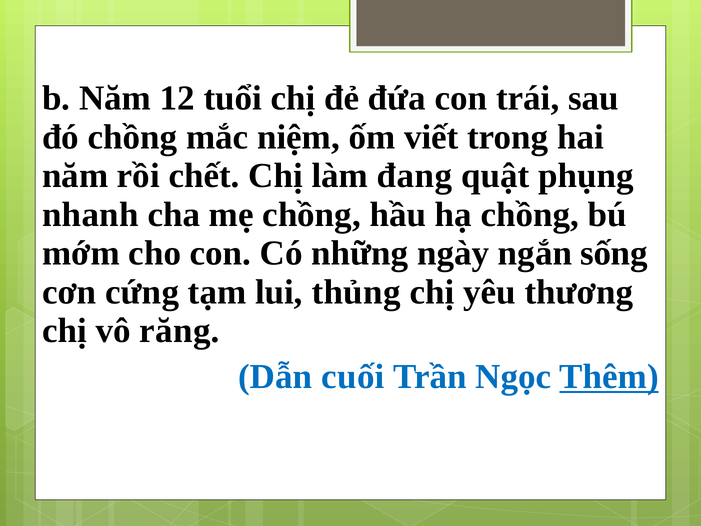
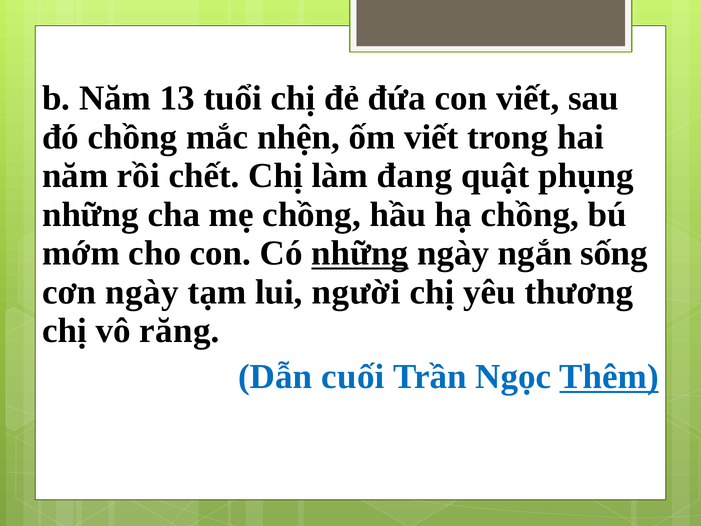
12: 12 -> 13 (177, 98)
con trái: trái -> viết (528, 98)
niệm: niệm -> nhện (298, 137)
nhanh: nhanh -> những (90, 214)
những underline: none -> present (360, 253)
cơn cứng: cứng -> ngày (142, 292)
thủng: thủng -> người (356, 292)
